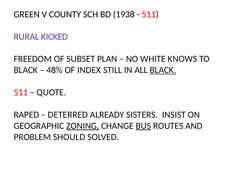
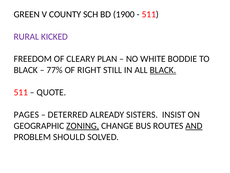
1938: 1938 -> 1900 (124, 14)
SUBSET: SUBSET -> CLEARY (81, 59)
KNOWS: KNOWS -> BODDIE (182, 59)
48%: 48% -> 77% (55, 70)
INDEX: INDEX -> RIGHT (89, 70)
RAPED: RAPED -> PAGES (26, 114)
BUS underline: present -> none (143, 125)
AND underline: none -> present (194, 125)
